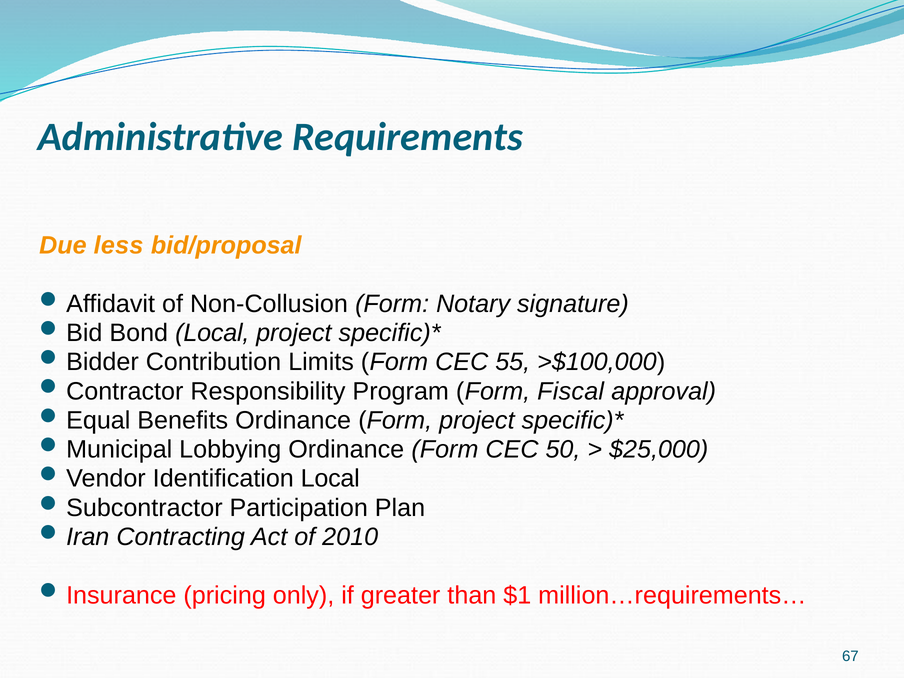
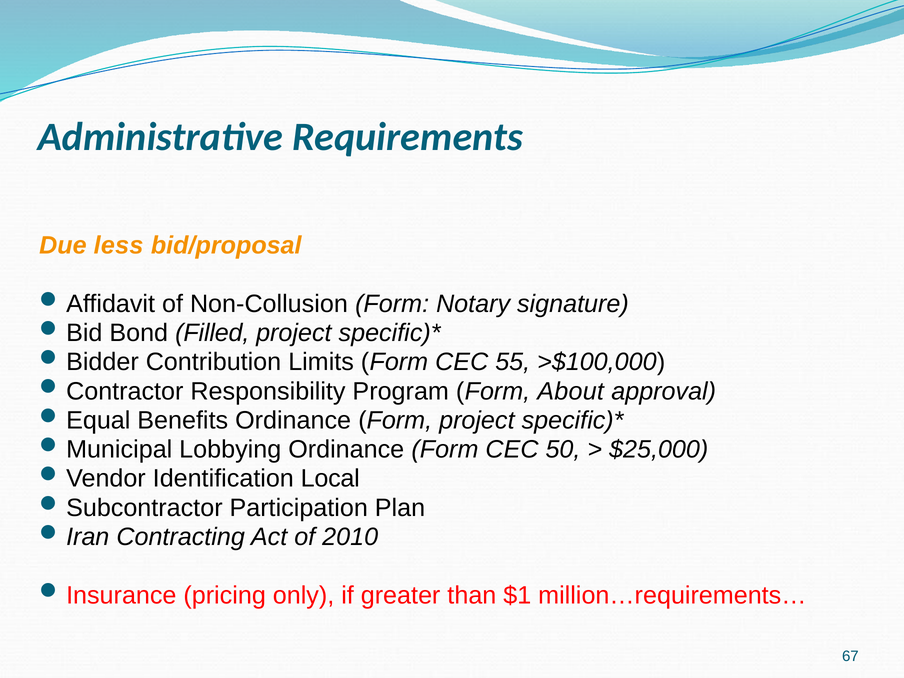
Bond Local: Local -> Filled (212, 333)
Fiscal: Fiscal -> About (571, 391)
